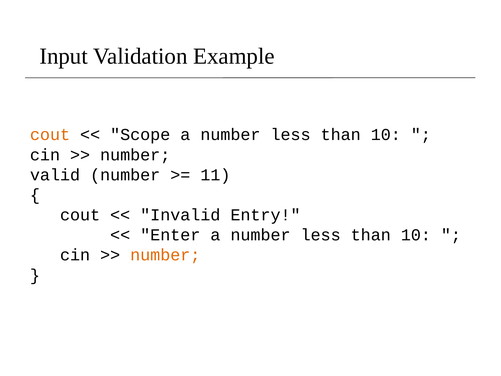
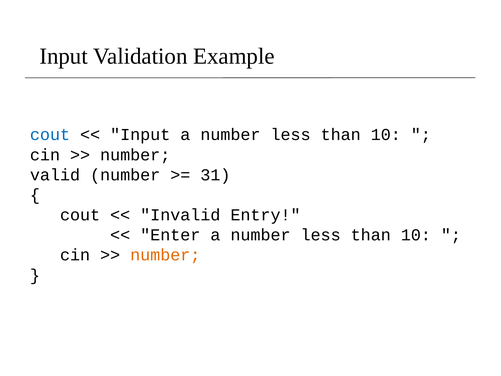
cout colour: orange -> blue (50, 135)
Scope: Scope -> Input (140, 135)
11: 11 -> 31 (215, 175)
